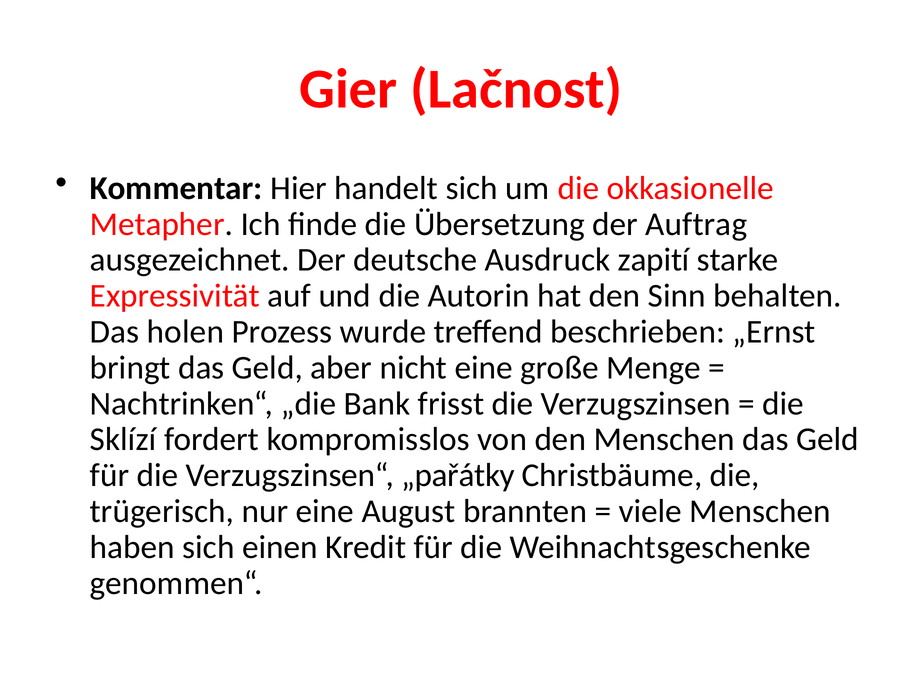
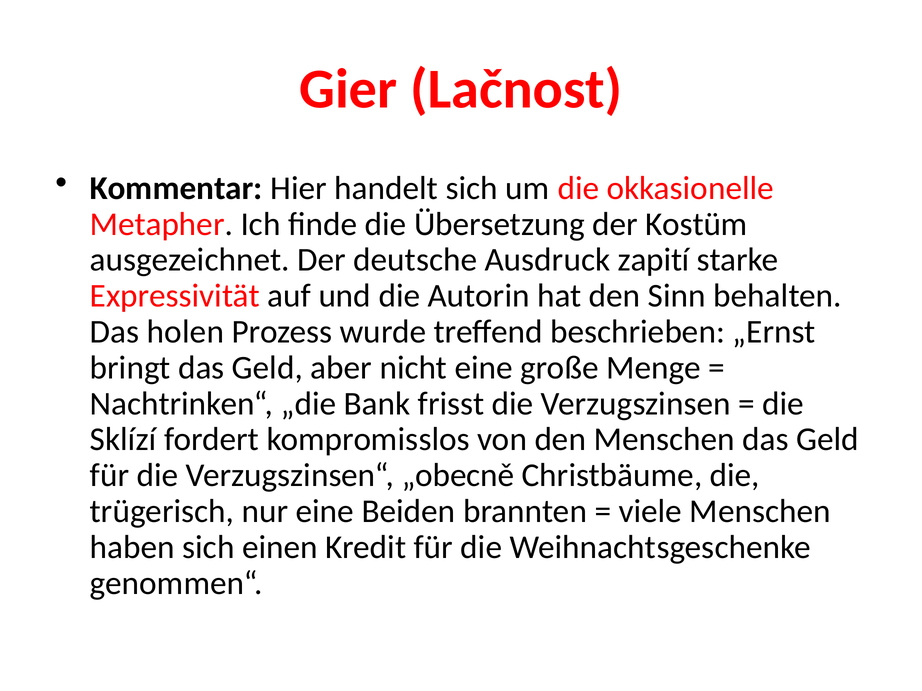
Auftrag: Auftrag -> Kostüm (696, 224)
„pařátky: „pařátky -> „obecně (458, 476)
August: August -> Beiden (409, 512)
